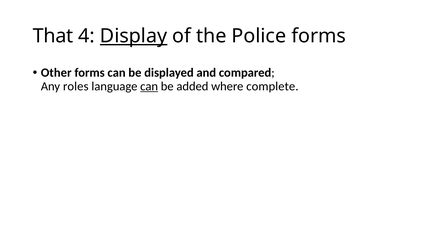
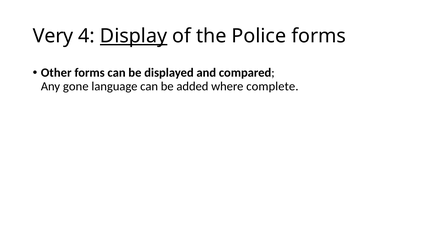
That: That -> Very (53, 36)
roles: roles -> gone (76, 86)
can underline: present -> none (149, 86)
